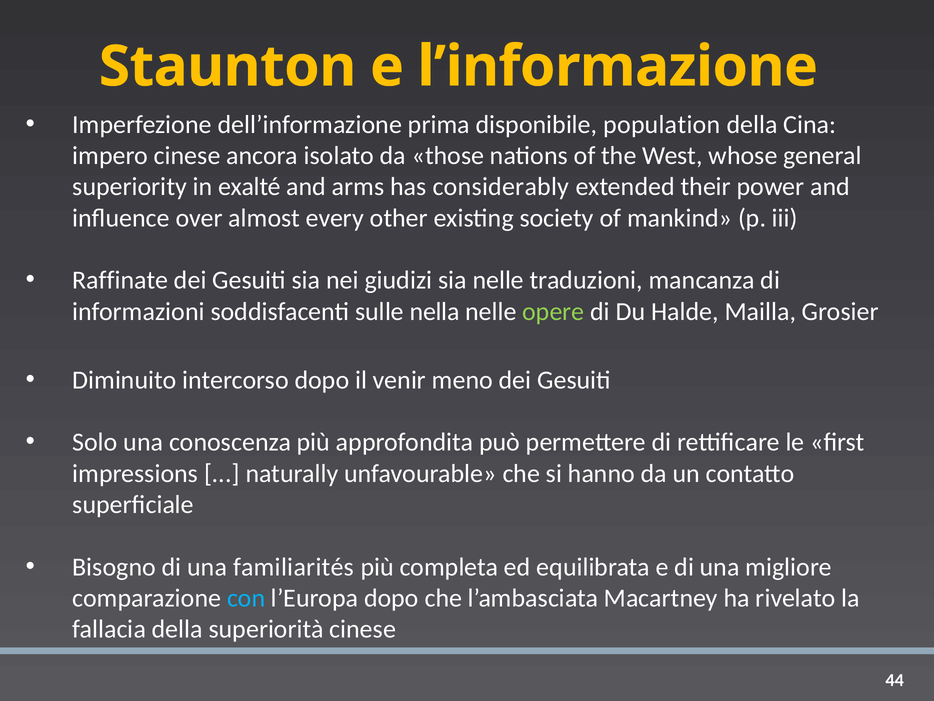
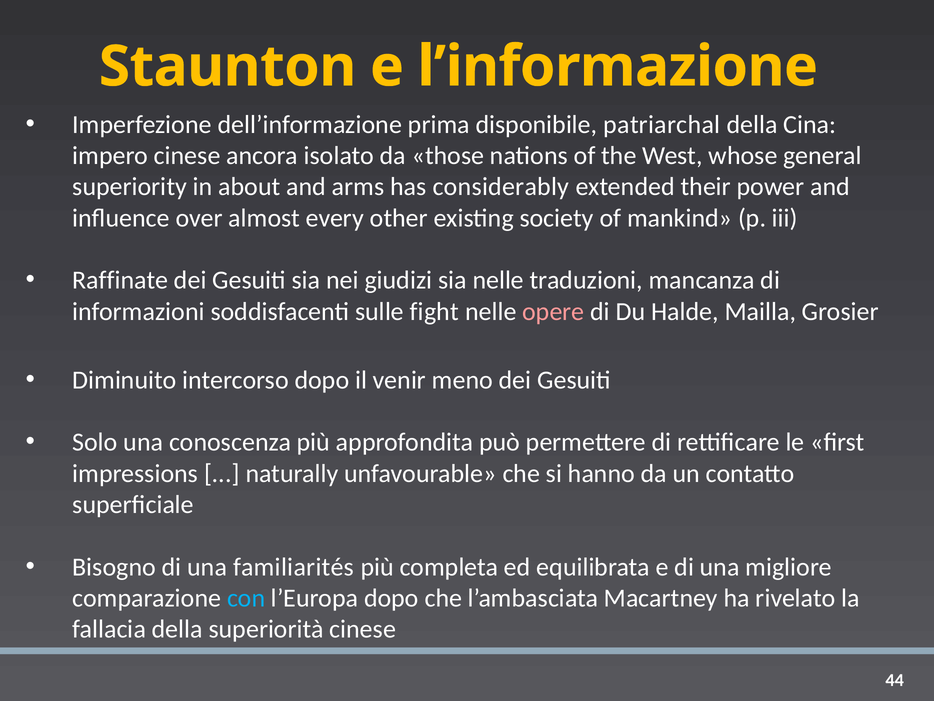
population: population -> patriarchal (662, 124)
exalté: exalté -> about (249, 187)
nella: nella -> fight (434, 311)
opere colour: light green -> pink (553, 311)
